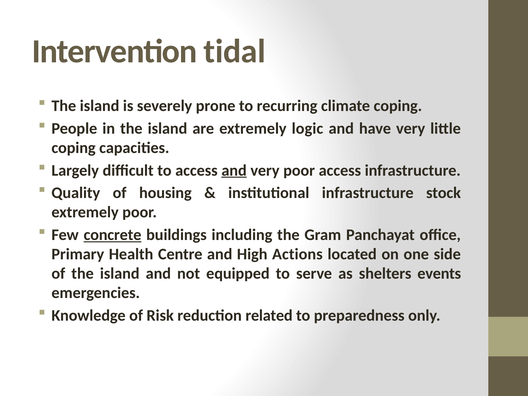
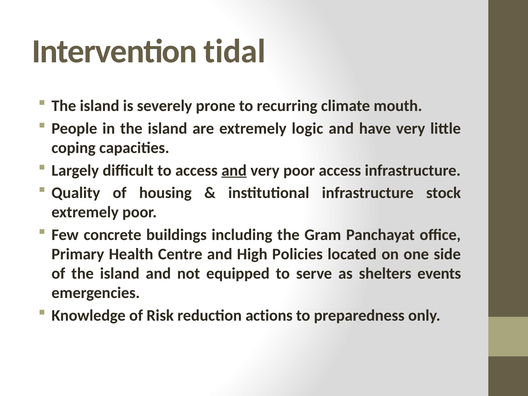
climate coping: coping -> mouth (398, 106)
concrete underline: present -> none (112, 235)
Actions: Actions -> Policies (297, 254)
related: related -> actions (269, 315)
